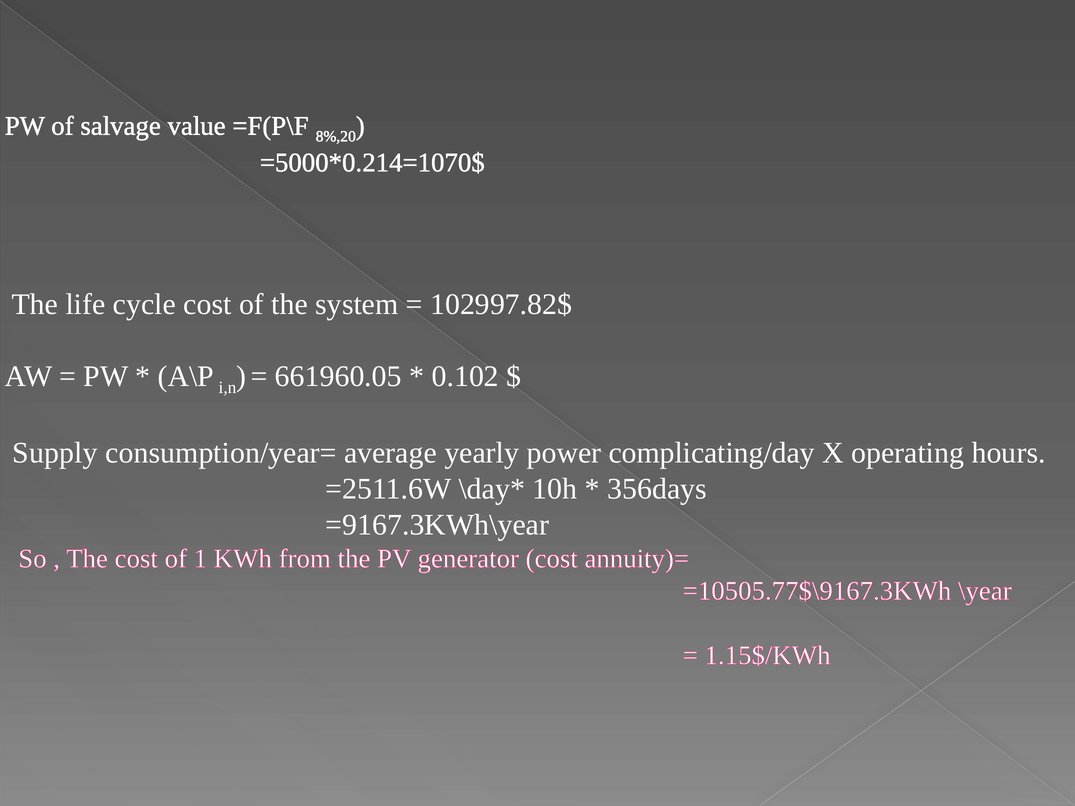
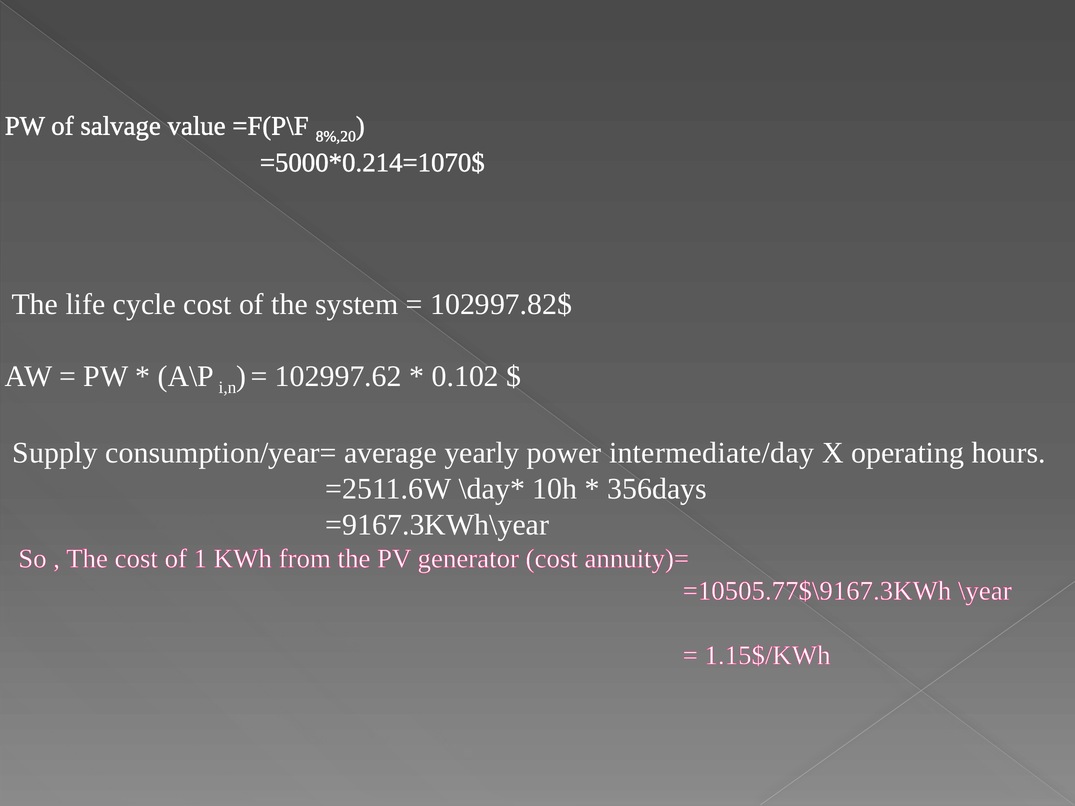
661960.05: 661960.05 -> 102997.62 (338, 376)
complicating/day: complicating/day -> intermediate/day (712, 453)
